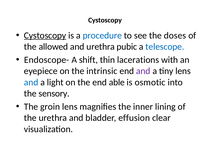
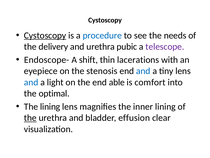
doses: doses -> needs (175, 35)
allowed: allowed -> delivery (53, 47)
telescope colour: blue -> purple (165, 47)
intrinsic: intrinsic -> stenosis (102, 71)
and colour: purple -> blue (143, 71)
osmotic: osmotic -> comfort (150, 82)
sensory: sensory -> optimal (54, 93)
The groin: groin -> lining (50, 106)
the underline: none -> present (30, 118)
